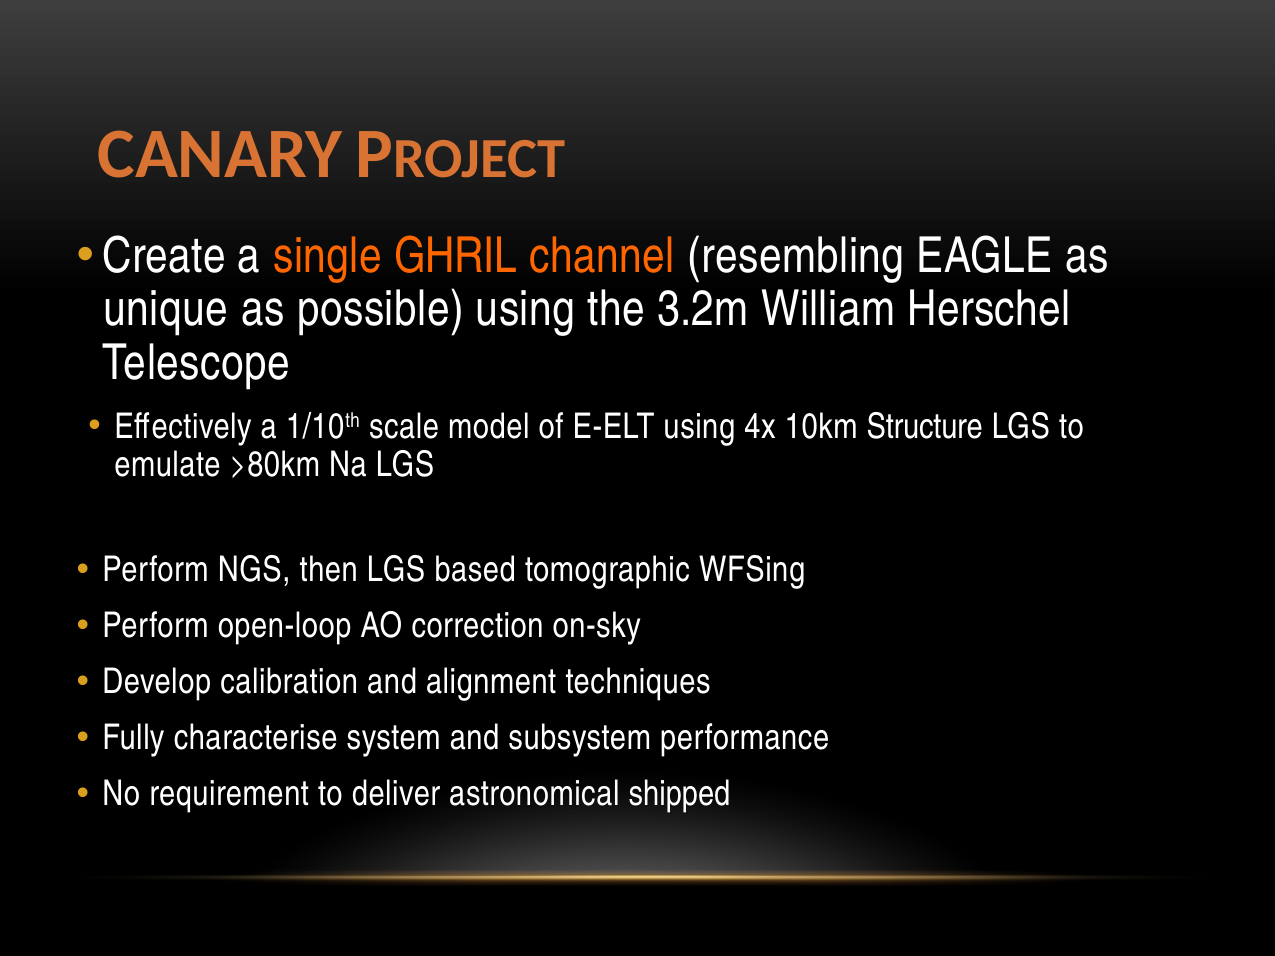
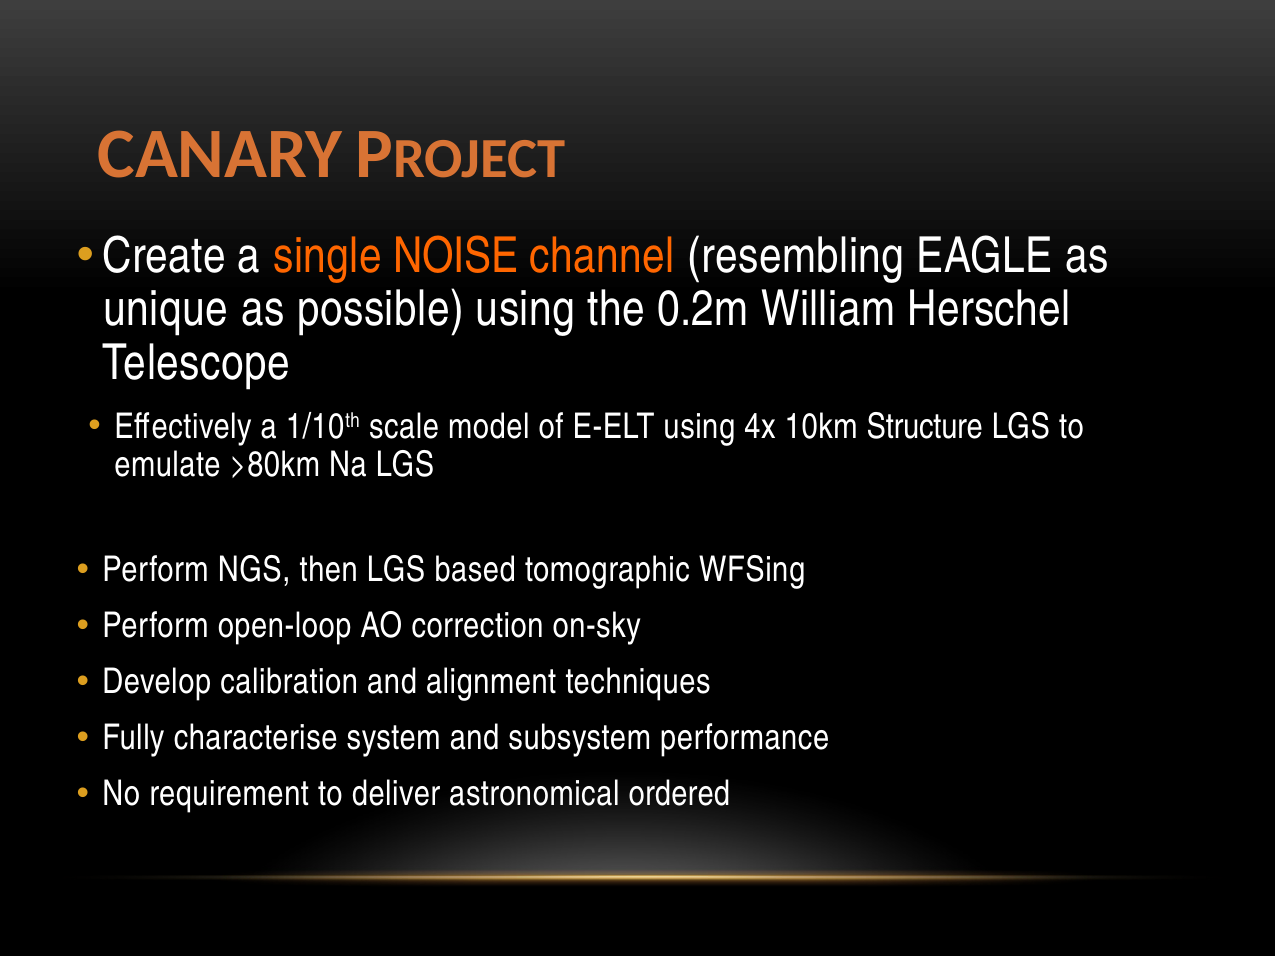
GHRIL: GHRIL -> NOISE (456, 256)
3.2m: 3.2m -> 0.2m (703, 309)
shipped: shipped -> ordered (679, 794)
